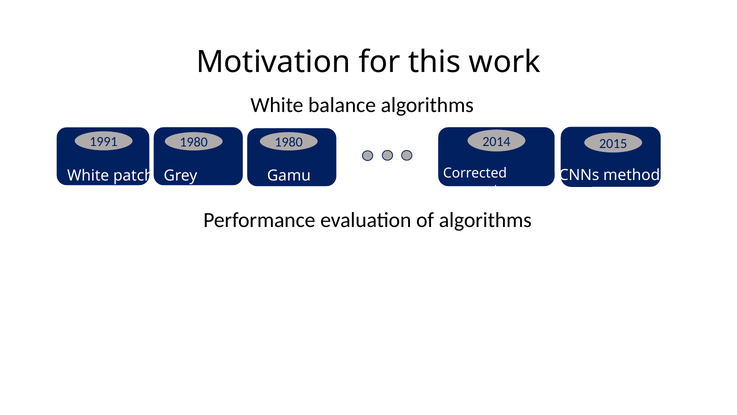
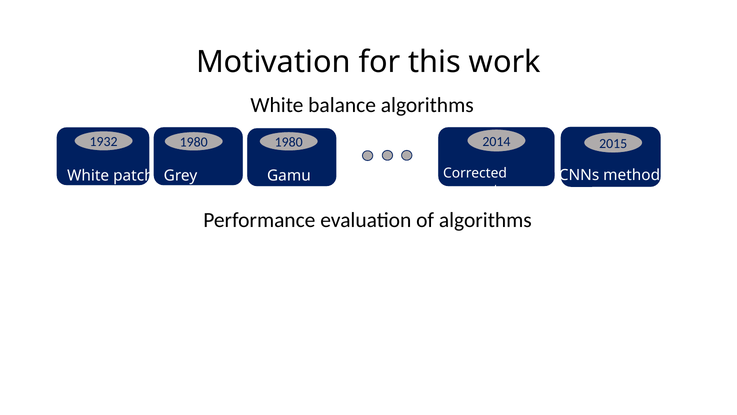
1991: 1991 -> 1932 (104, 142)
